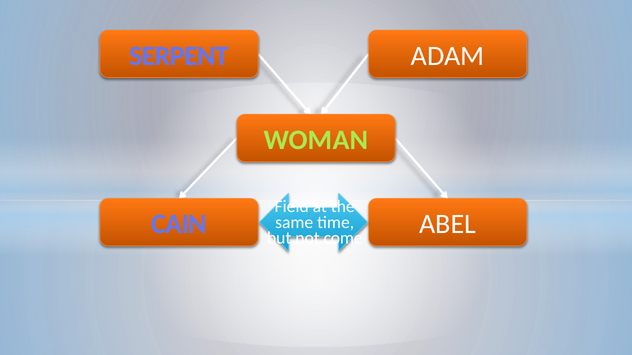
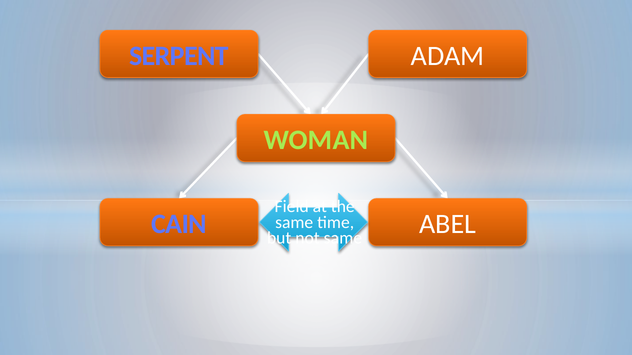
not come: come -> same (343, 238)
